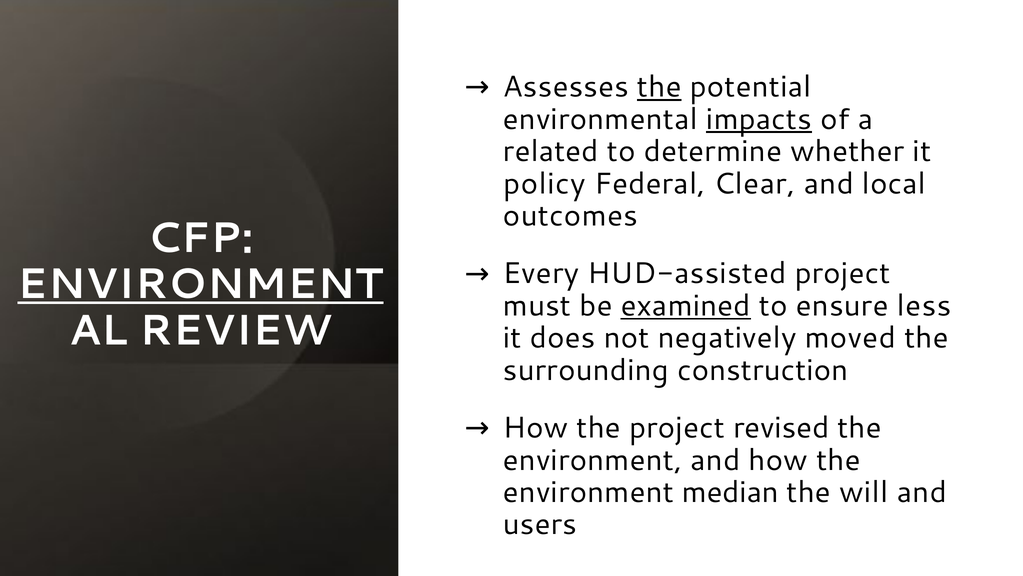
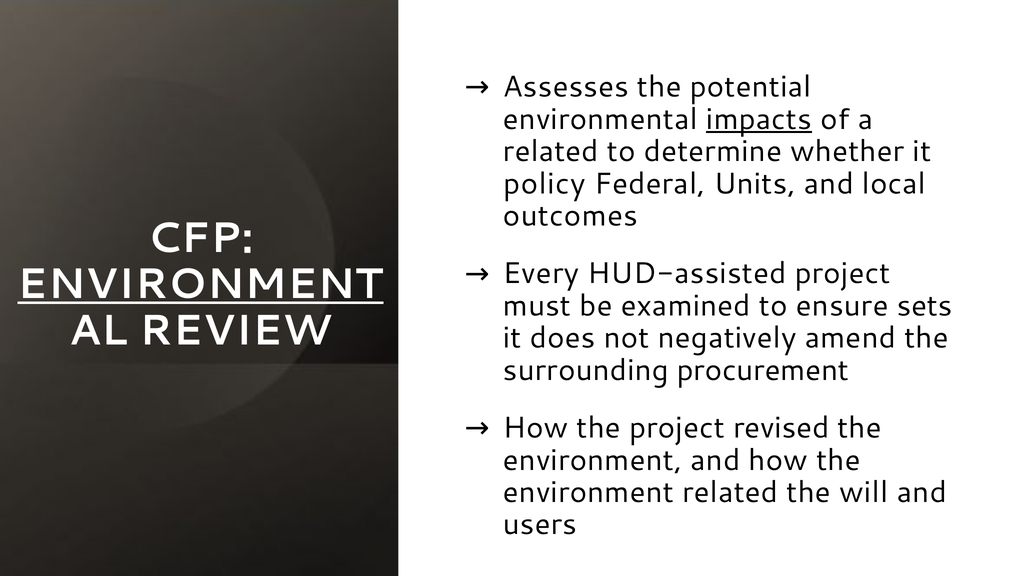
the underline: present -> none (659, 87)
Clear: Clear -> Units (755, 183)
examined underline: present -> none (686, 306)
less: less -> sets (925, 306)
moved: moved -> amend (850, 338)
construction: construction -> procurement (763, 370)
environment median: median -> related (730, 492)
